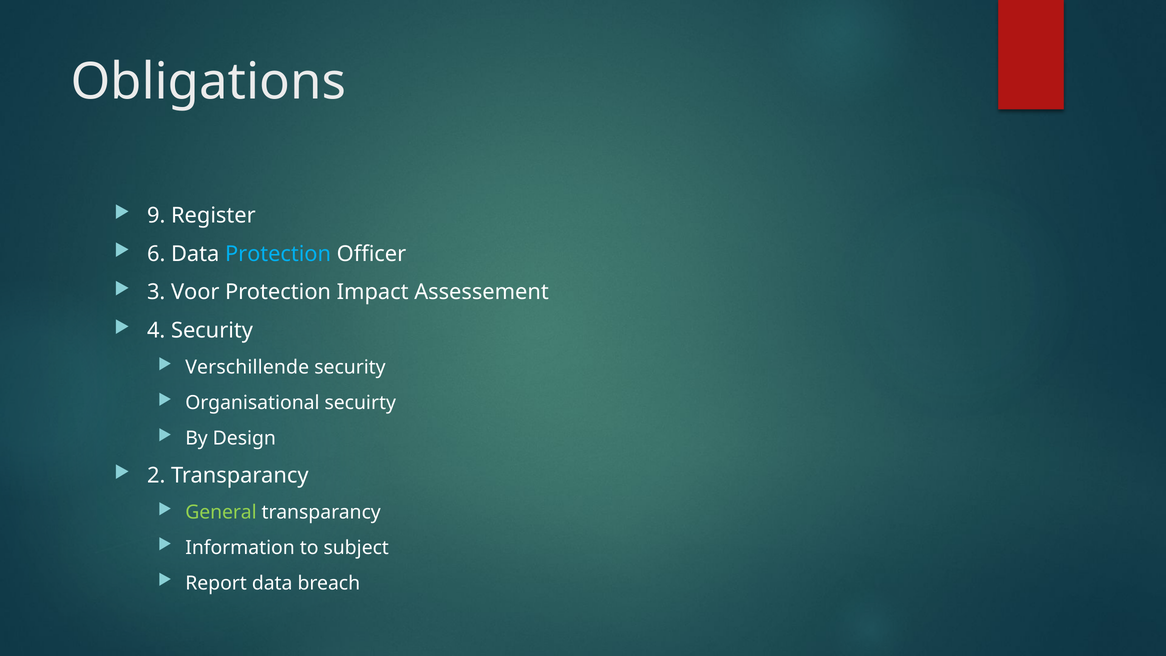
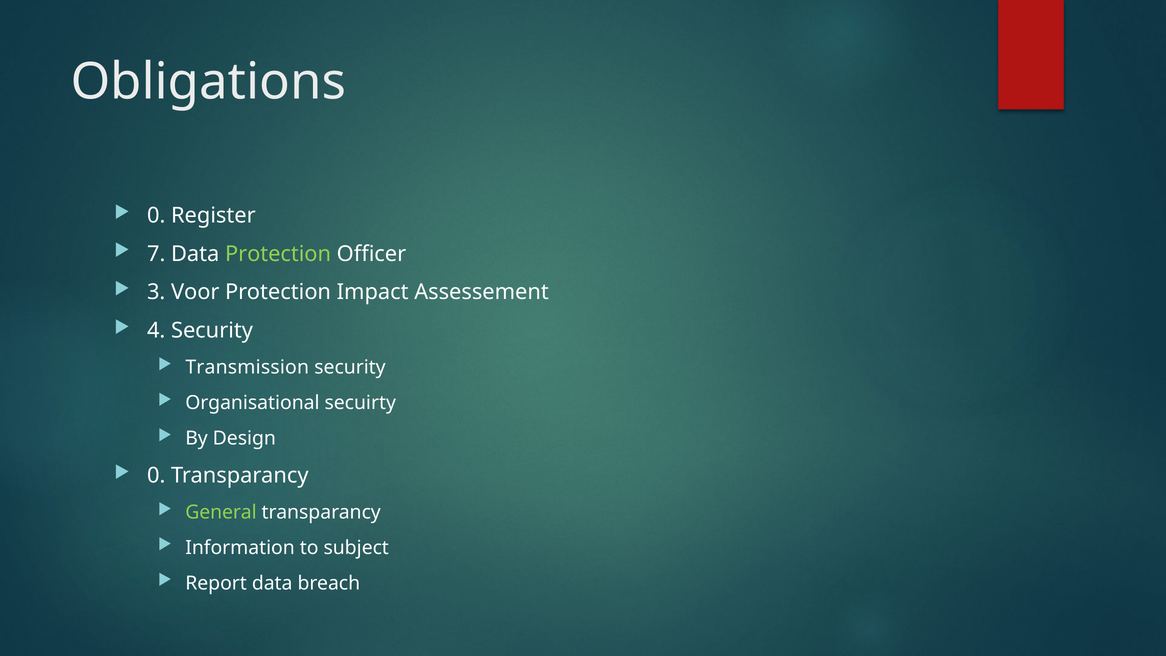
9: 9 -> 0 (156, 215)
6: 6 -> 7 (156, 254)
Protection colour: light blue -> light green (278, 254)
Verschillende: Verschillende -> Transmission (247, 367)
2: 2 -> 0 (156, 475)
